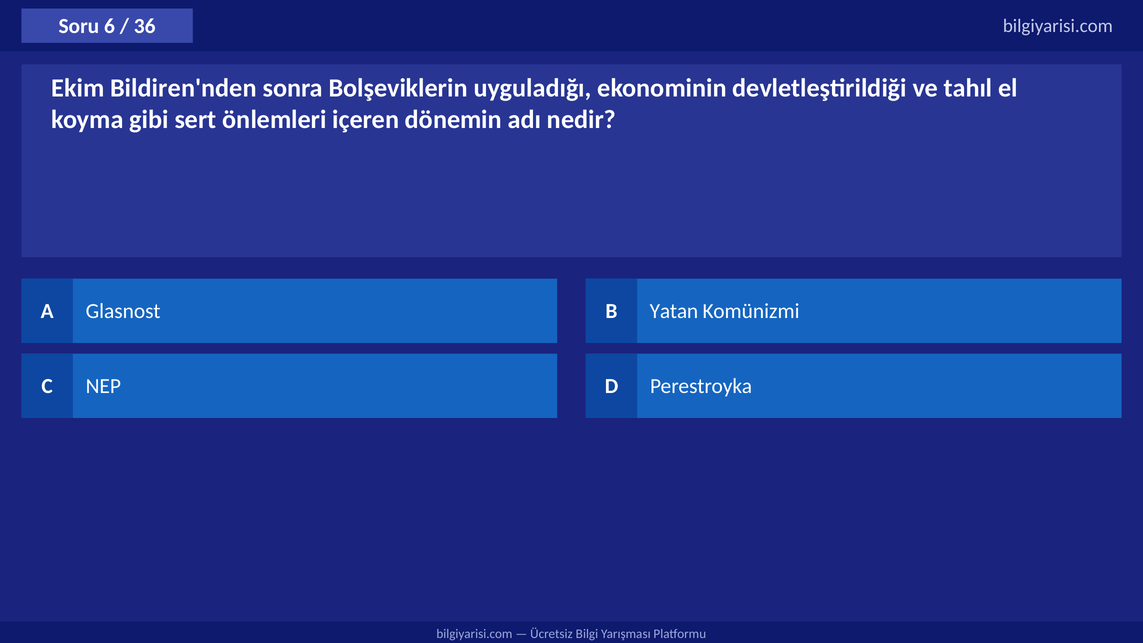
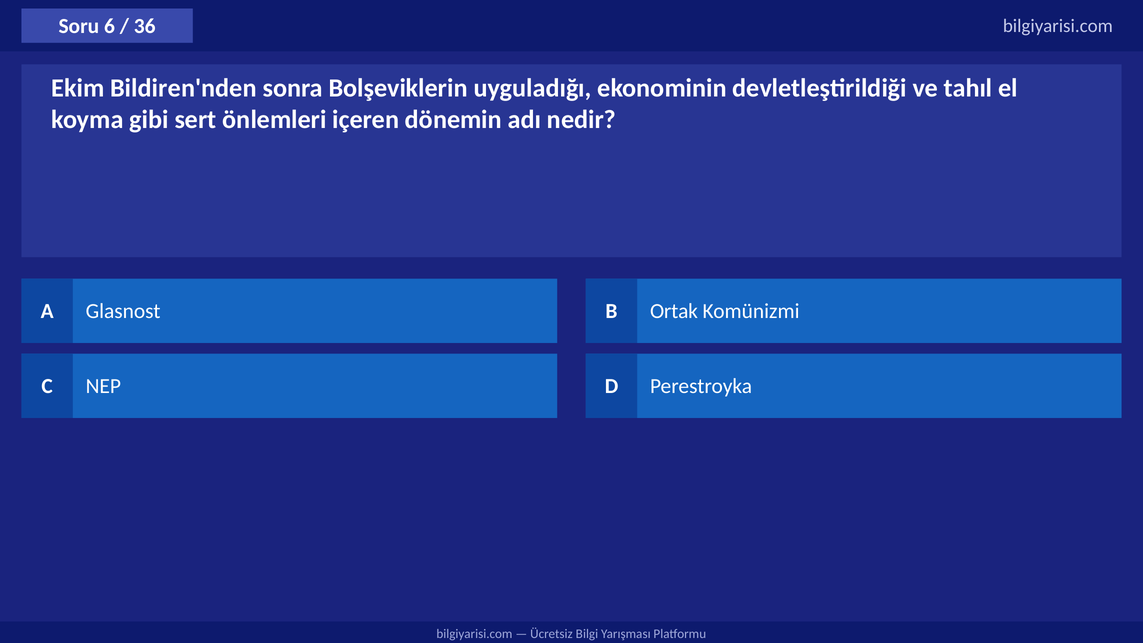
Yatan: Yatan -> Ortak (674, 311)
